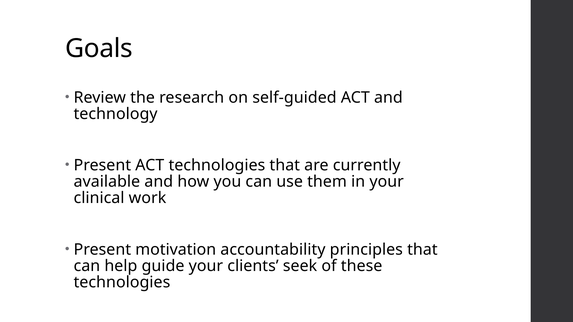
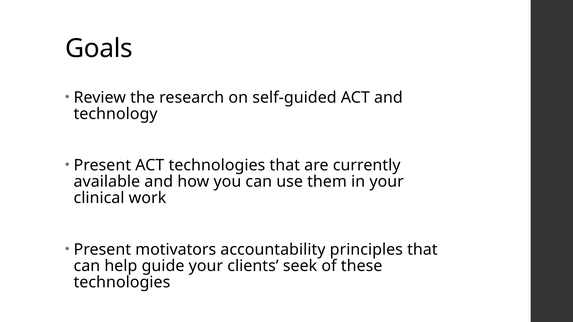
motivation: motivation -> motivators (176, 250)
